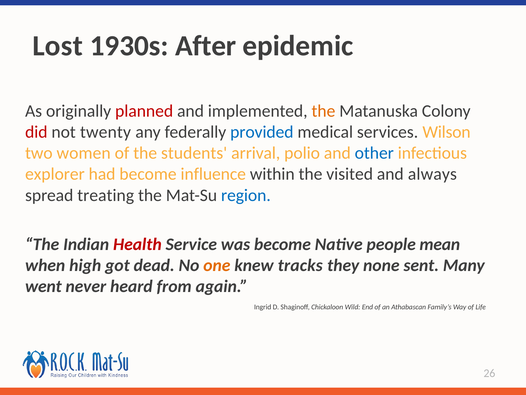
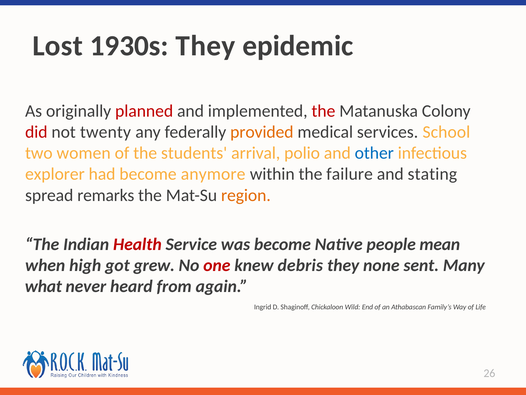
1930s After: After -> They (205, 46)
the colour: orange -> red (323, 111)
provided colour: blue -> orange (262, 132)
Wilson: Wilson -> School (446, 132)
influence: influence -> anymore (213, 174)
visited: visited -> failure (350, 174)
always: always -> stating (432, 174)
treating: treating -> remarks (106, 195)
region colour: blue -> orange (246, 195)
dead: dead -> grew (154, 265)
one colour: orange -> red (217, 265)
tracks: tracks -> debris (300, 265)
went: went -> what (43, 286)
